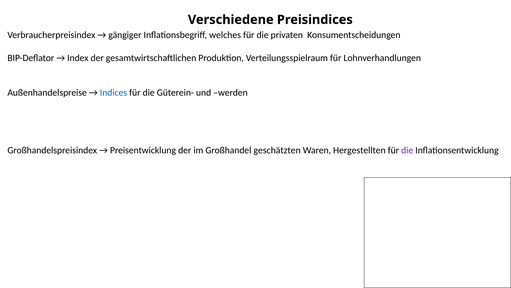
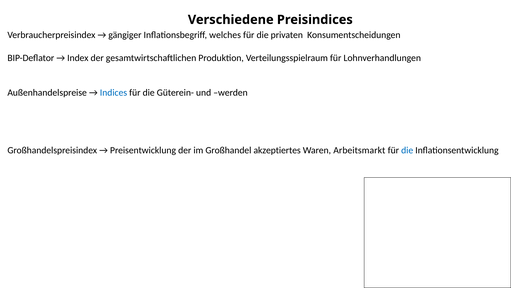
geschätzten: geschätzten -> akzeptiertes (277, 150)
Hergestellten: Hergestellten -> Arbeitsmarkt (359, 150)
die colour: purple -> blue (407, 150)
